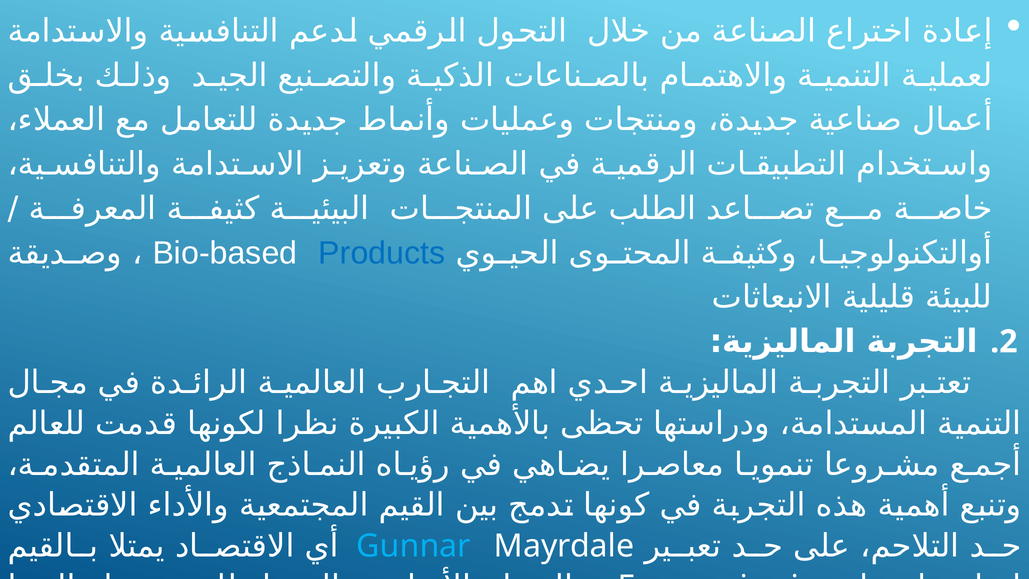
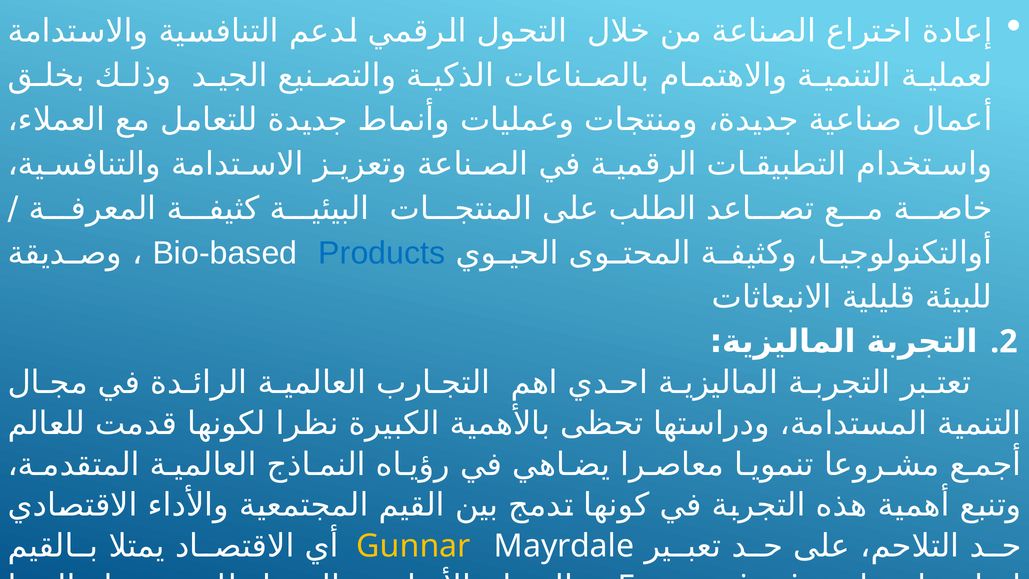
Gunnar colour: light blue -> yellow (414, 546)
